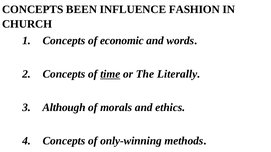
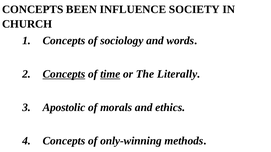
FASHION: FASHION -> SOCIETY (194, 10)
economic: economic -> sociology (122, 41)
Concepts underline: none -> present (64, 74)
Although: Although -> Apostolic (64, 108)
